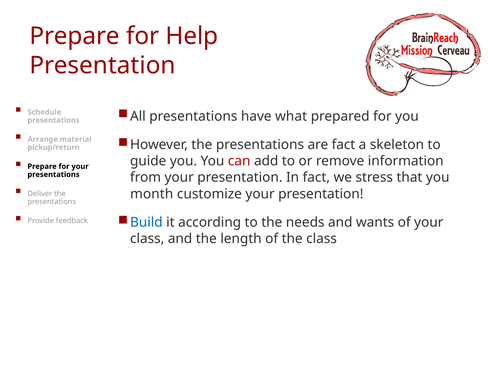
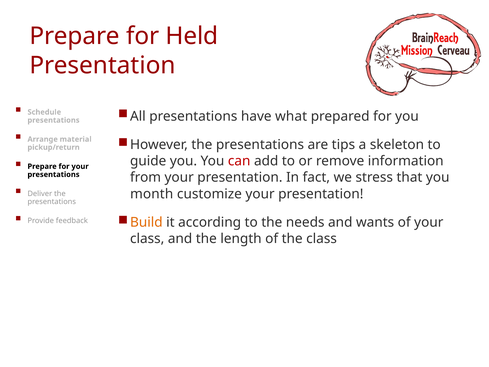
Help: Help -> Held (192, 36)
are fact: fact -> tips (343, 145)
Build colour: blue -> orange (146, 222)
